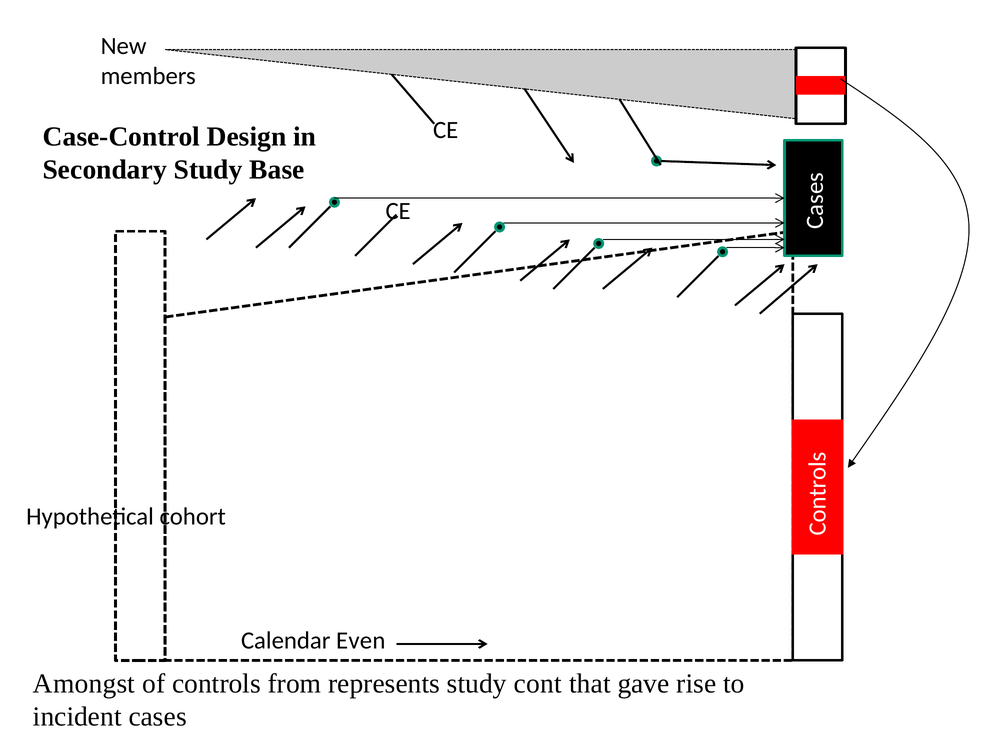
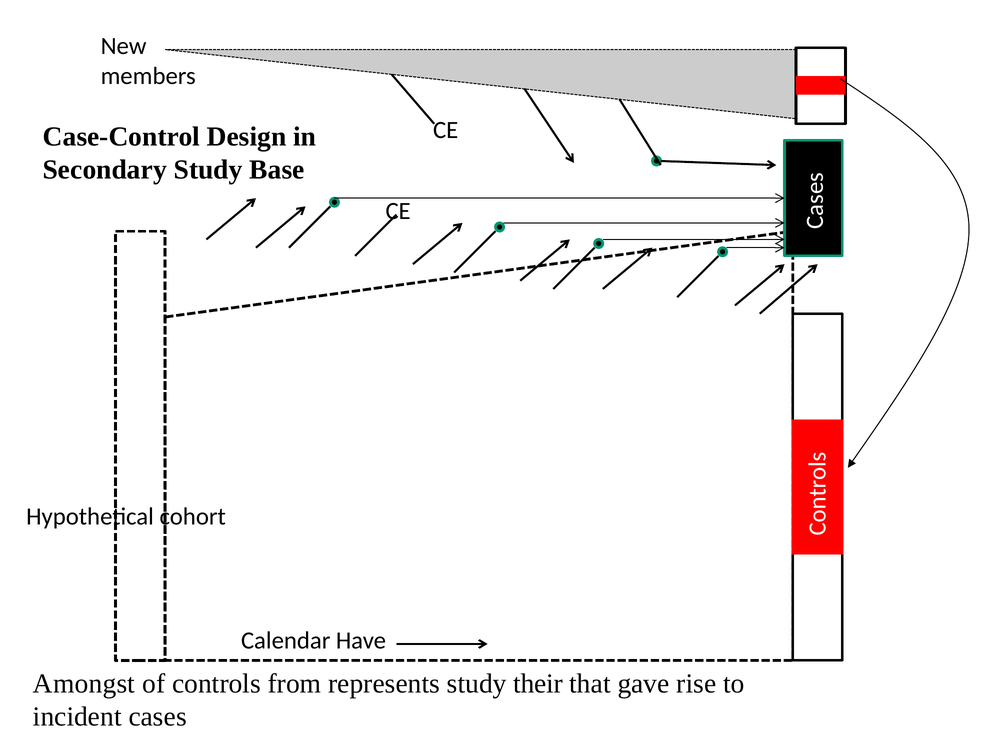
Even: Even -> Have (361, 641)
cont: cont -> their (538, 684)
